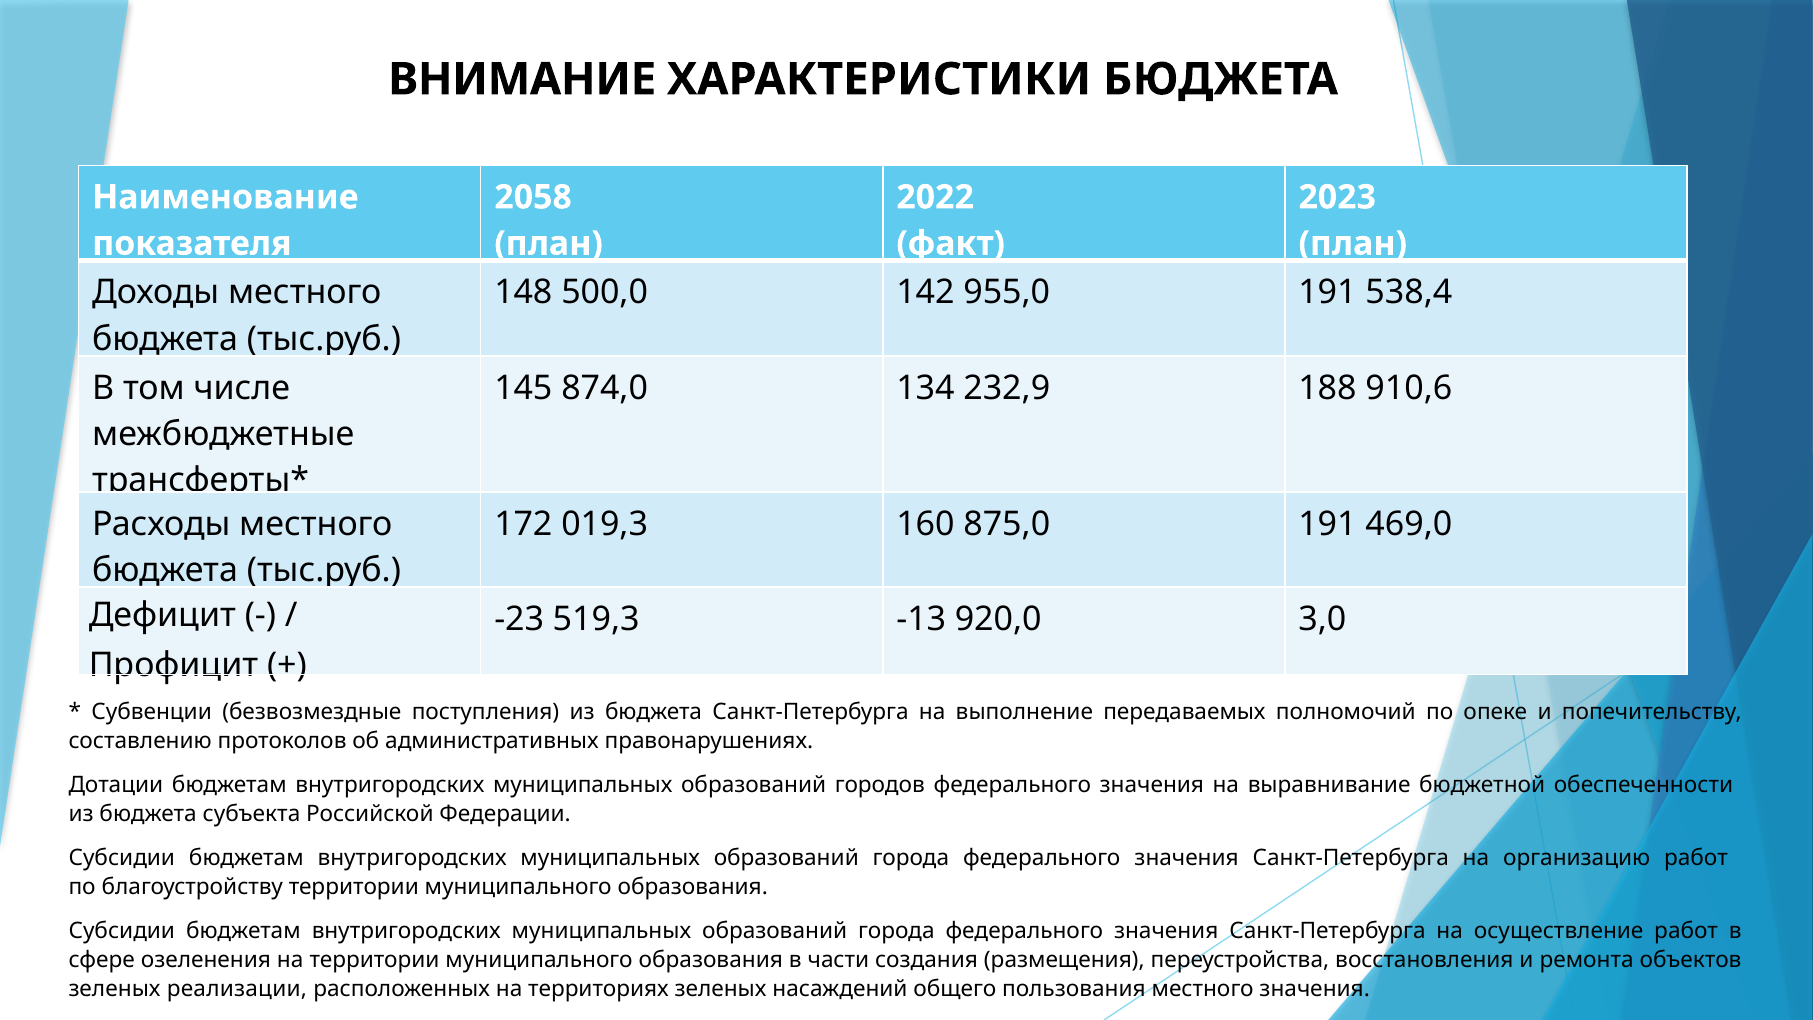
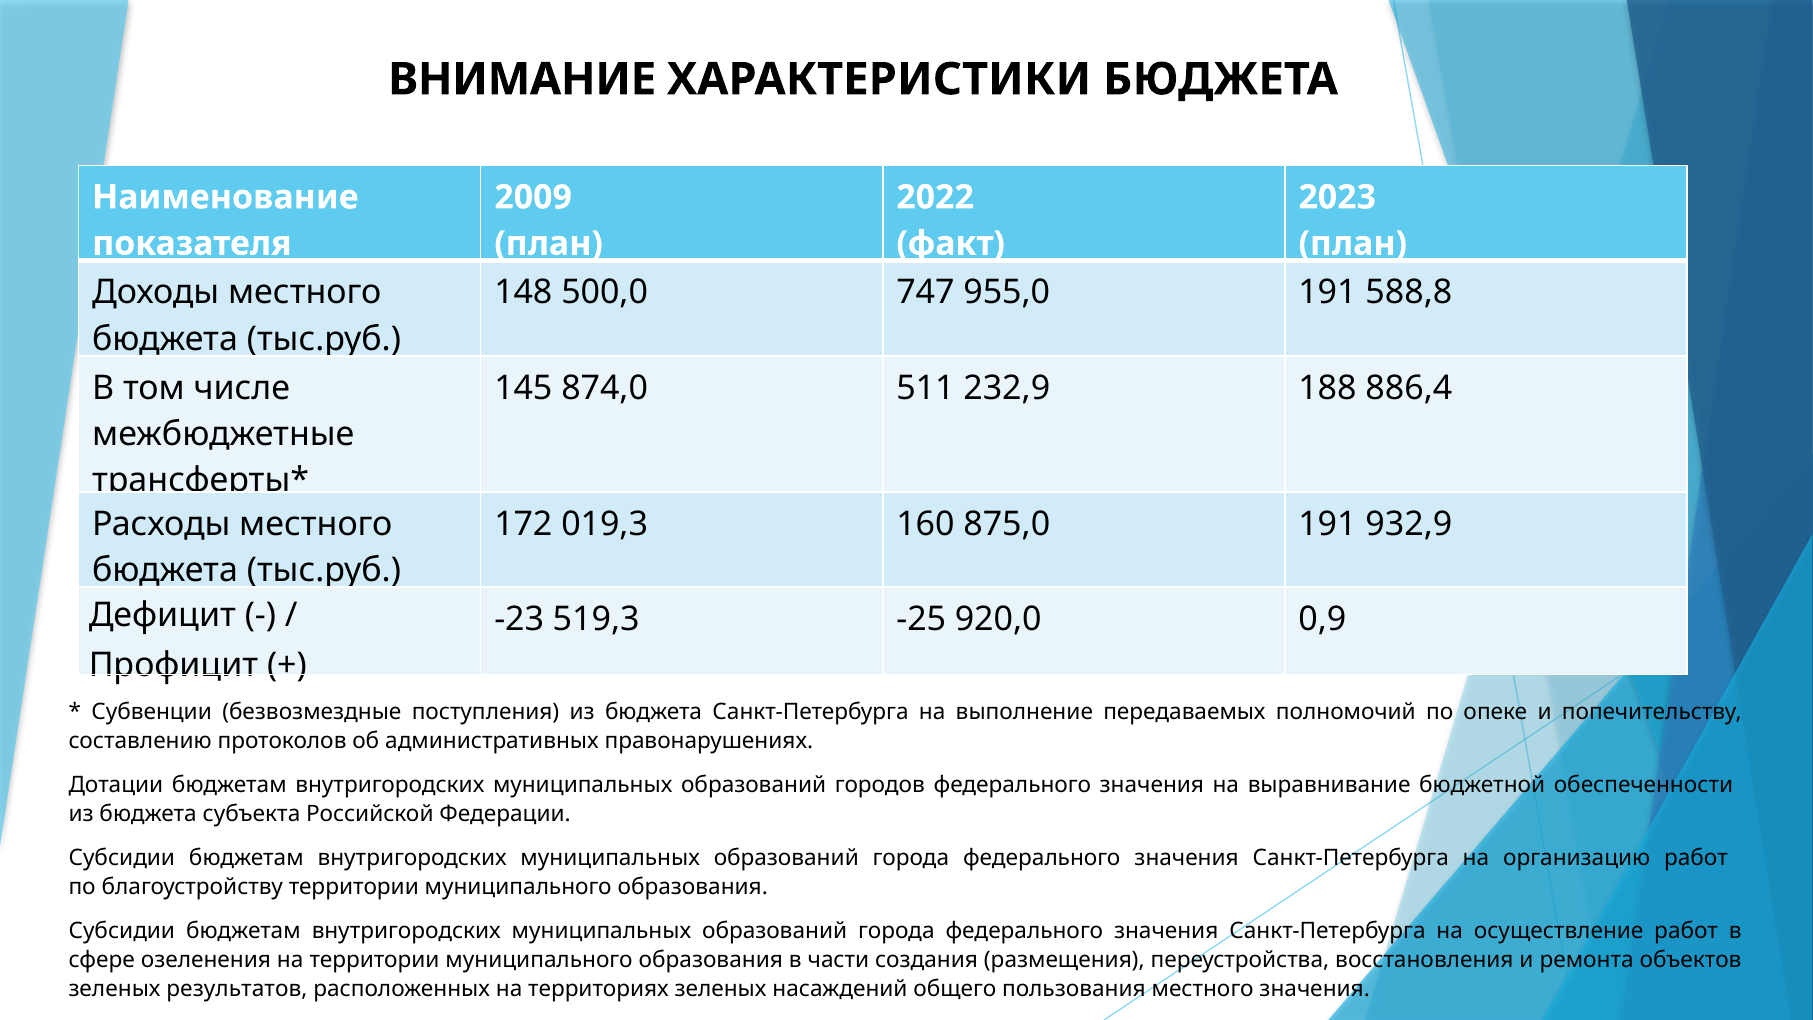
2058: 2058 -> 2009 (533, 197)
142: 142 -> 747 (925, 292)
538,4: 538,4 -> 588,8 (1409, 292)
134: 134 -> 511 (925, 388)
910,6: 910,6 -> 886,4 (1409, 388)
469,0: 469,0 -> 932,9 (1409, 524)
-13: -13 -> -25 (921, 619)
3,0: 3,0 -> 0,9 (1322, 619)
реализации: реализации -> результатов (237, 989)
